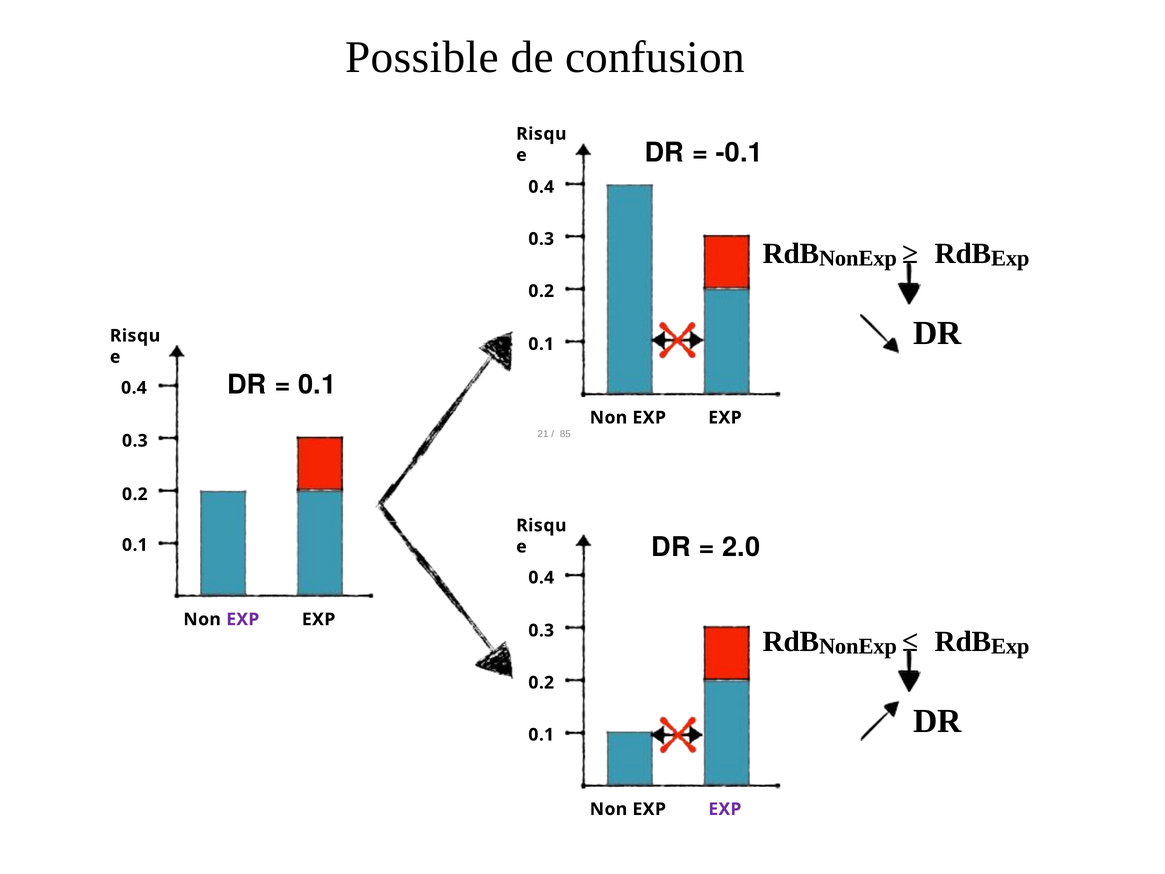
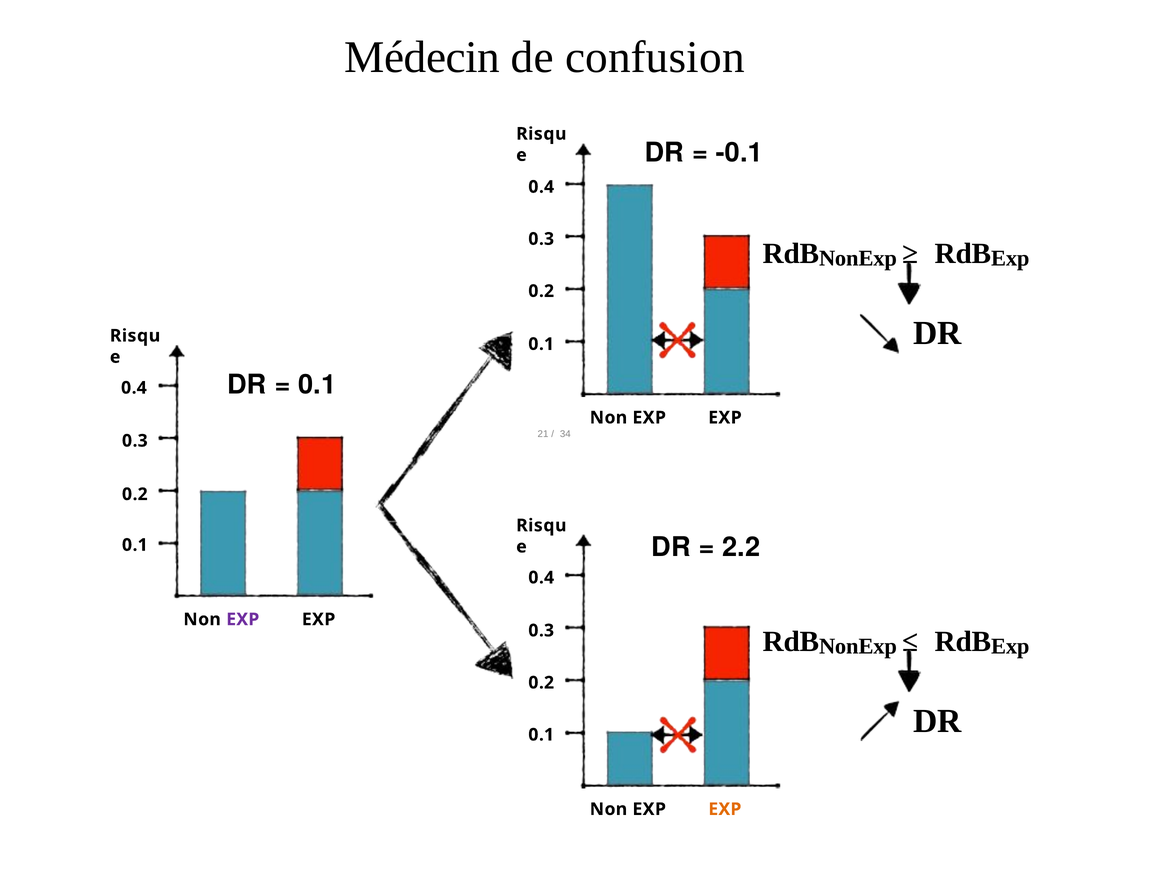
Possible: Possible -> Médecin (422, 57)
85: 85 -> 34 (565, 434)
2.0: 2.0 -> 2.2 (741, 547)
EXP colour: purple -> orange (725, 809)
